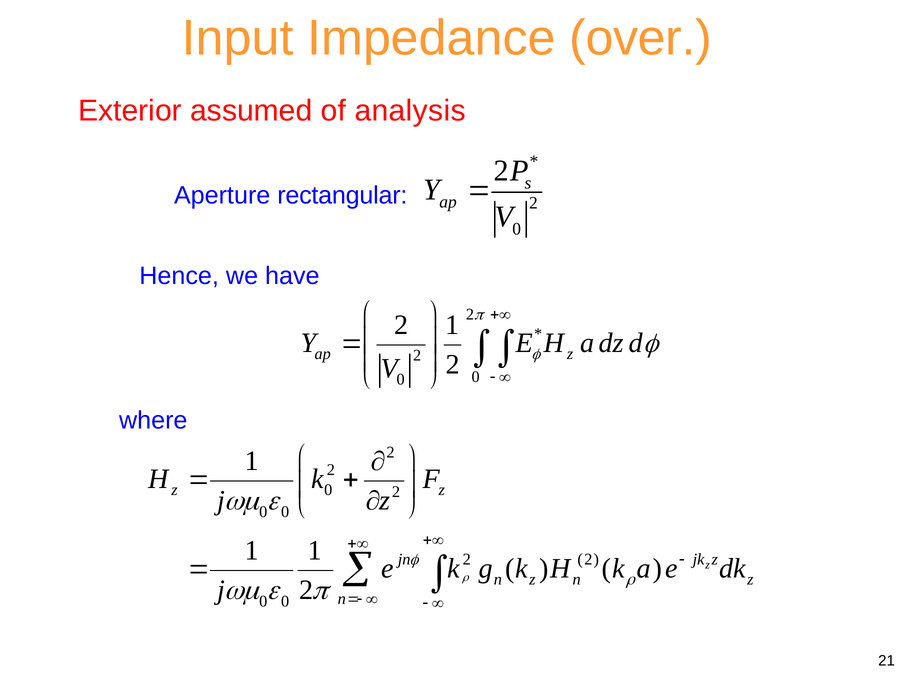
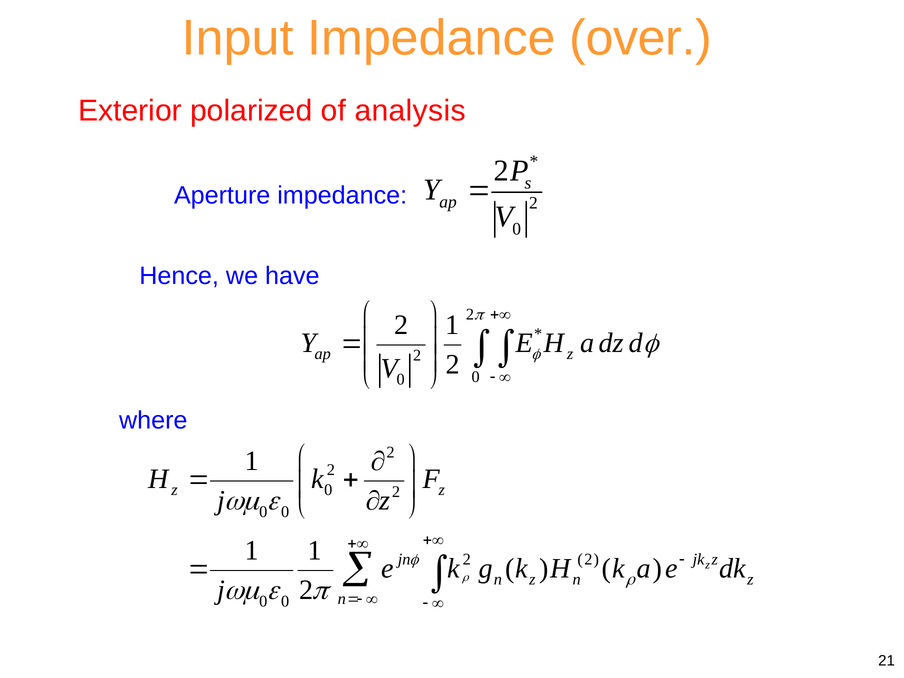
assumed: assumed -> polarized (251, 111)
Aperture rectangular: rectangular -> impedance (342, 195)
